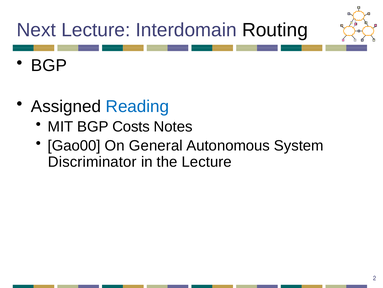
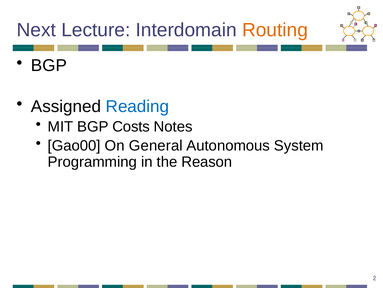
Routing colour: black -> orange (275, 30)
Discriminator: Discriminator -> Programming (92, 161)
the Lecture: Lecture -> Reason (207, 161)
